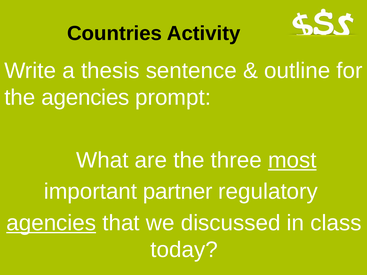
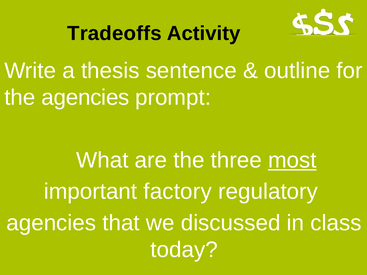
Countries: Countries -> Tradeoffs (114, 33)
partner: partner -> factory (178, 192)
agencies underline: present -> none (51, 223)
